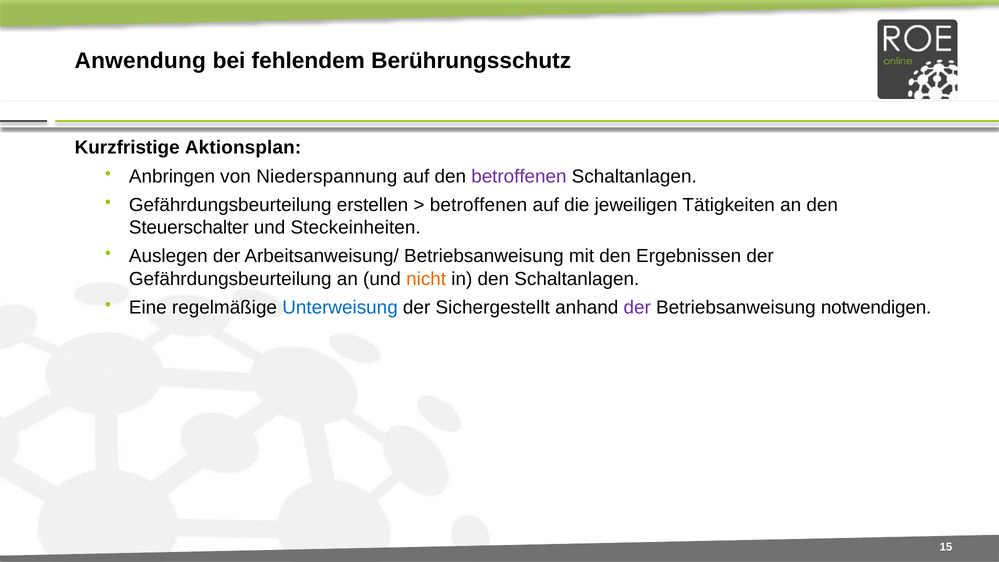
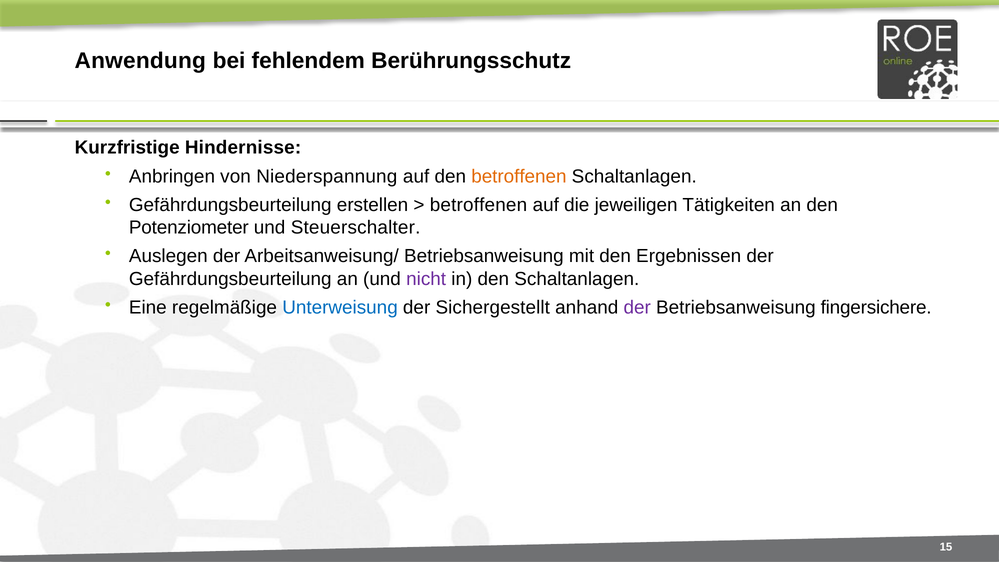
Aktionsplan: Aktionsplan -> Hindernisse (243, 148)
betroffenen colour: purple -> orange (519, 176)
Steuerschalter: Steuerschalter -> Potenziometer (189, 228)
Steckeinheiten: Steckeinheiten -> Steuerschalter (356, 228)
nicht colour: orange -> purple (426, 279)
notwendigen: notwendigen -> fingersichere (876, 307)
